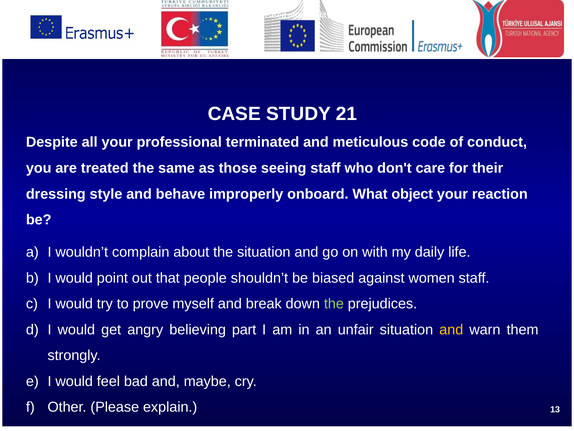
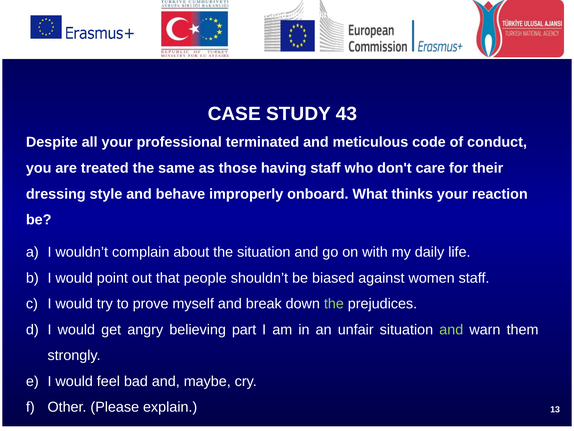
21: 21 -> 43 (347, 114)
seeing: seeing -> having (284, 168)
object: object -> thinks (412, 194)
and colour: yellow -> light green (451, 329)
